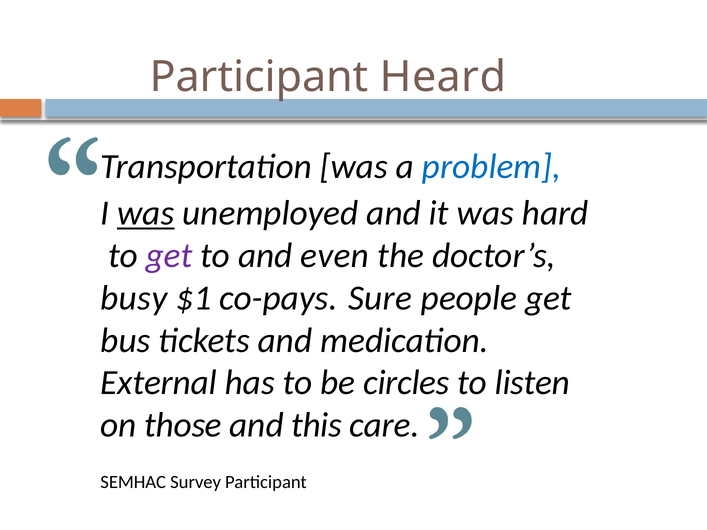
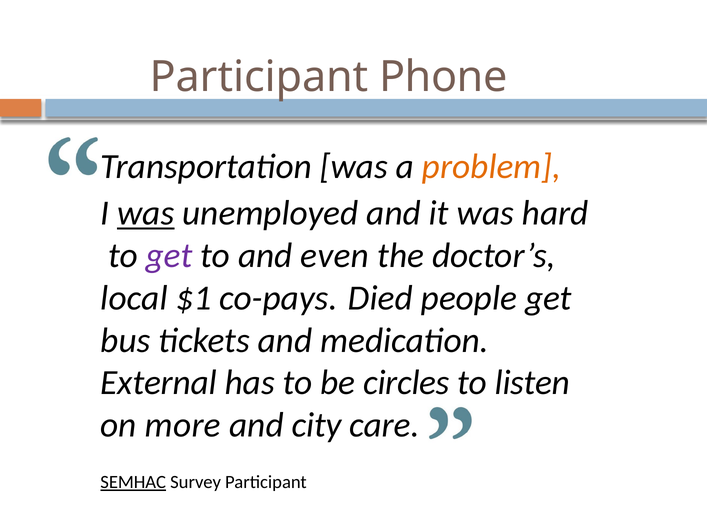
Heard: Heard -> Phone (443, 77)
problem colour: blue -> orange (491, 167)
busy: busy -> local (134, 298)
Sure: Sure -> Died (380, 298)
those: those -> more (183, 425)
this: this -> city (317, 425)
SEMHAC underline: none -> present (133, 483)
